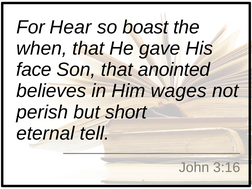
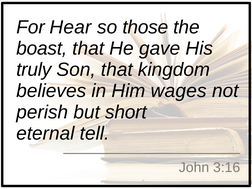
boast: boast -> those (145, 27)
when: when -> boast (42, 48)
face: face -> truly (34, 70)
anointed: anointed -> kingdom (174, 70)
